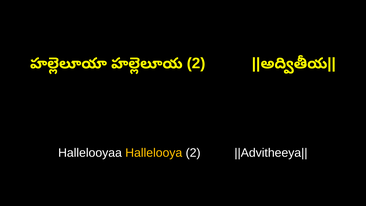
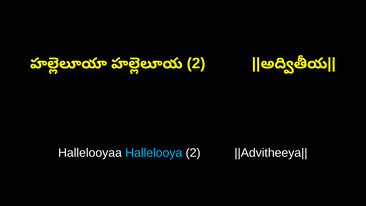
Hallelooya colour: yellow -> light blue (154, 153)
